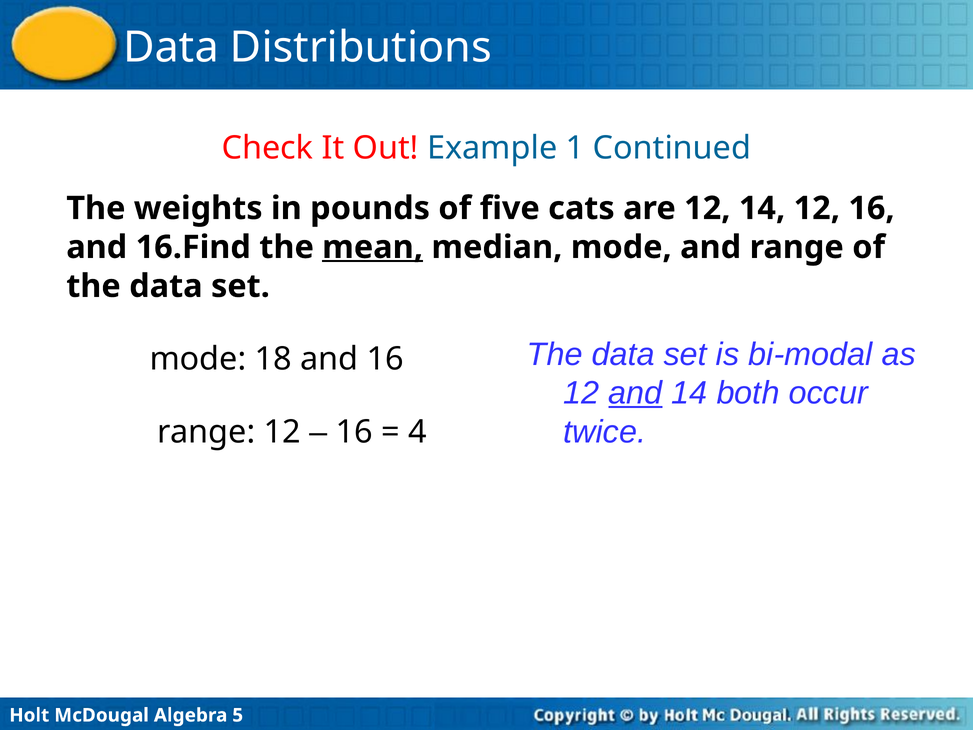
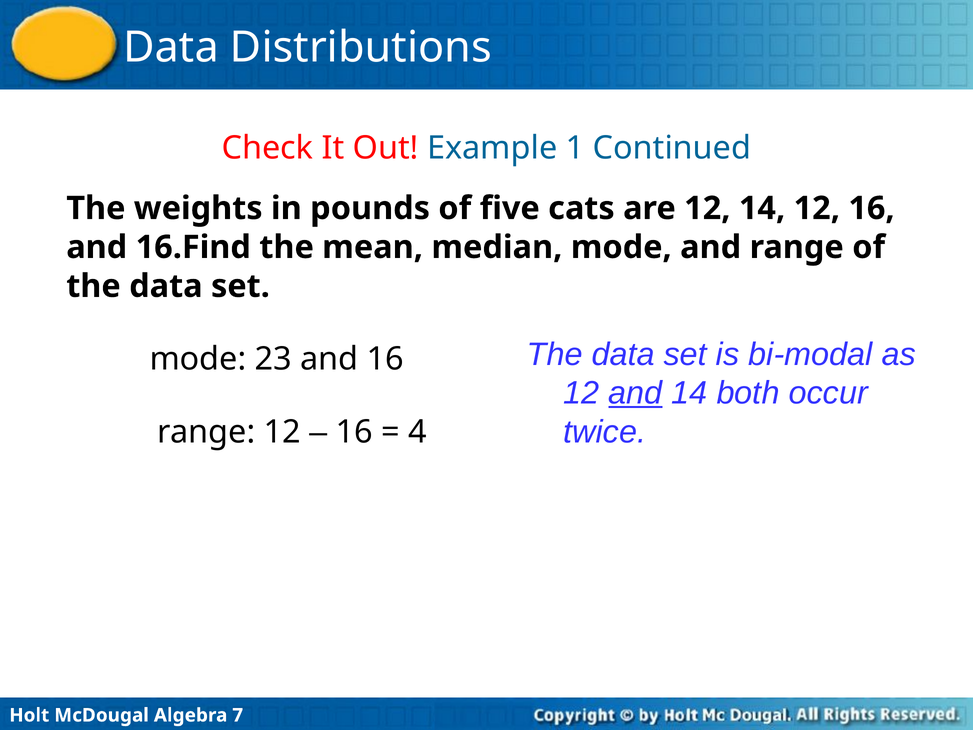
mean underline: present -> none (373, 247)
18: 18 -> 23 (273, 359)
5: 5 -> 7 (238, 715)
